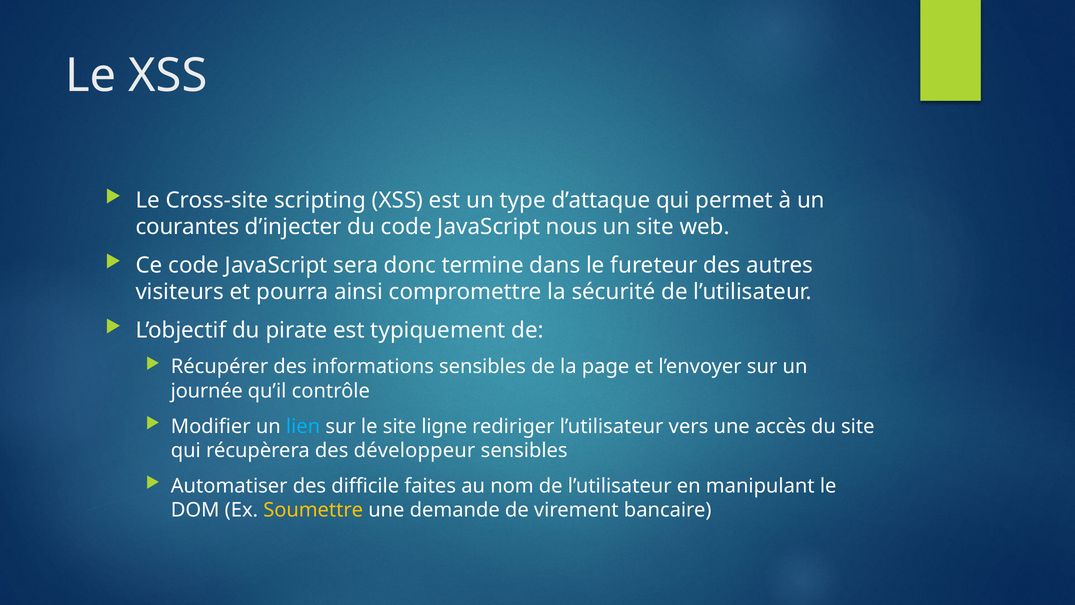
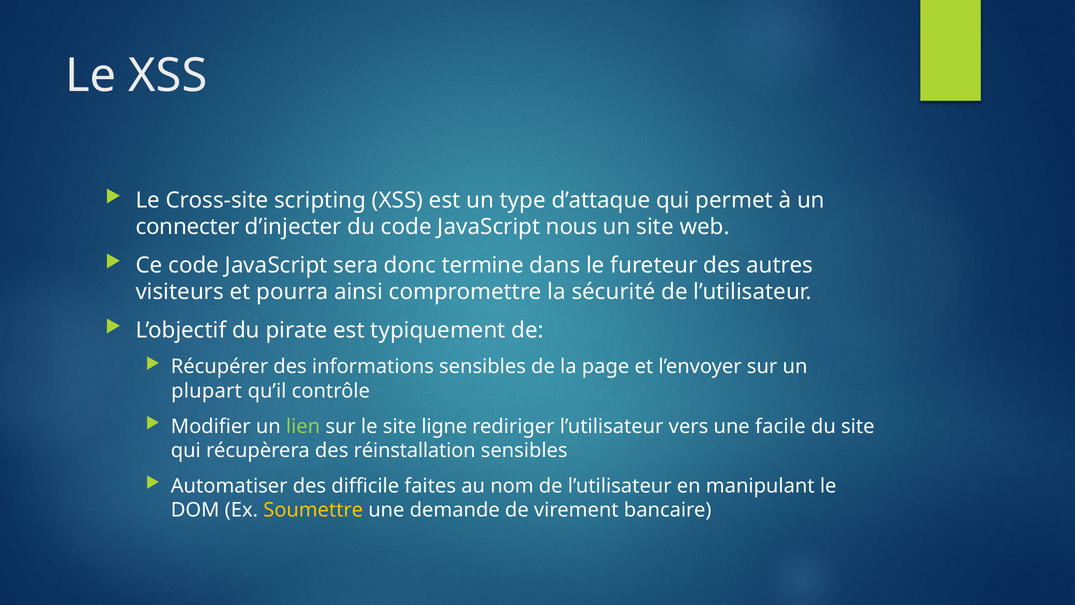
courantes: courantes -> connecter (187, 227)
journée: journée -> plupart (207, 391)
lien colour: light blue -> light green (303, 426)
accès: accès -> facile (780, 426)
développeur: développeur -> réinstallation (415, 450)
